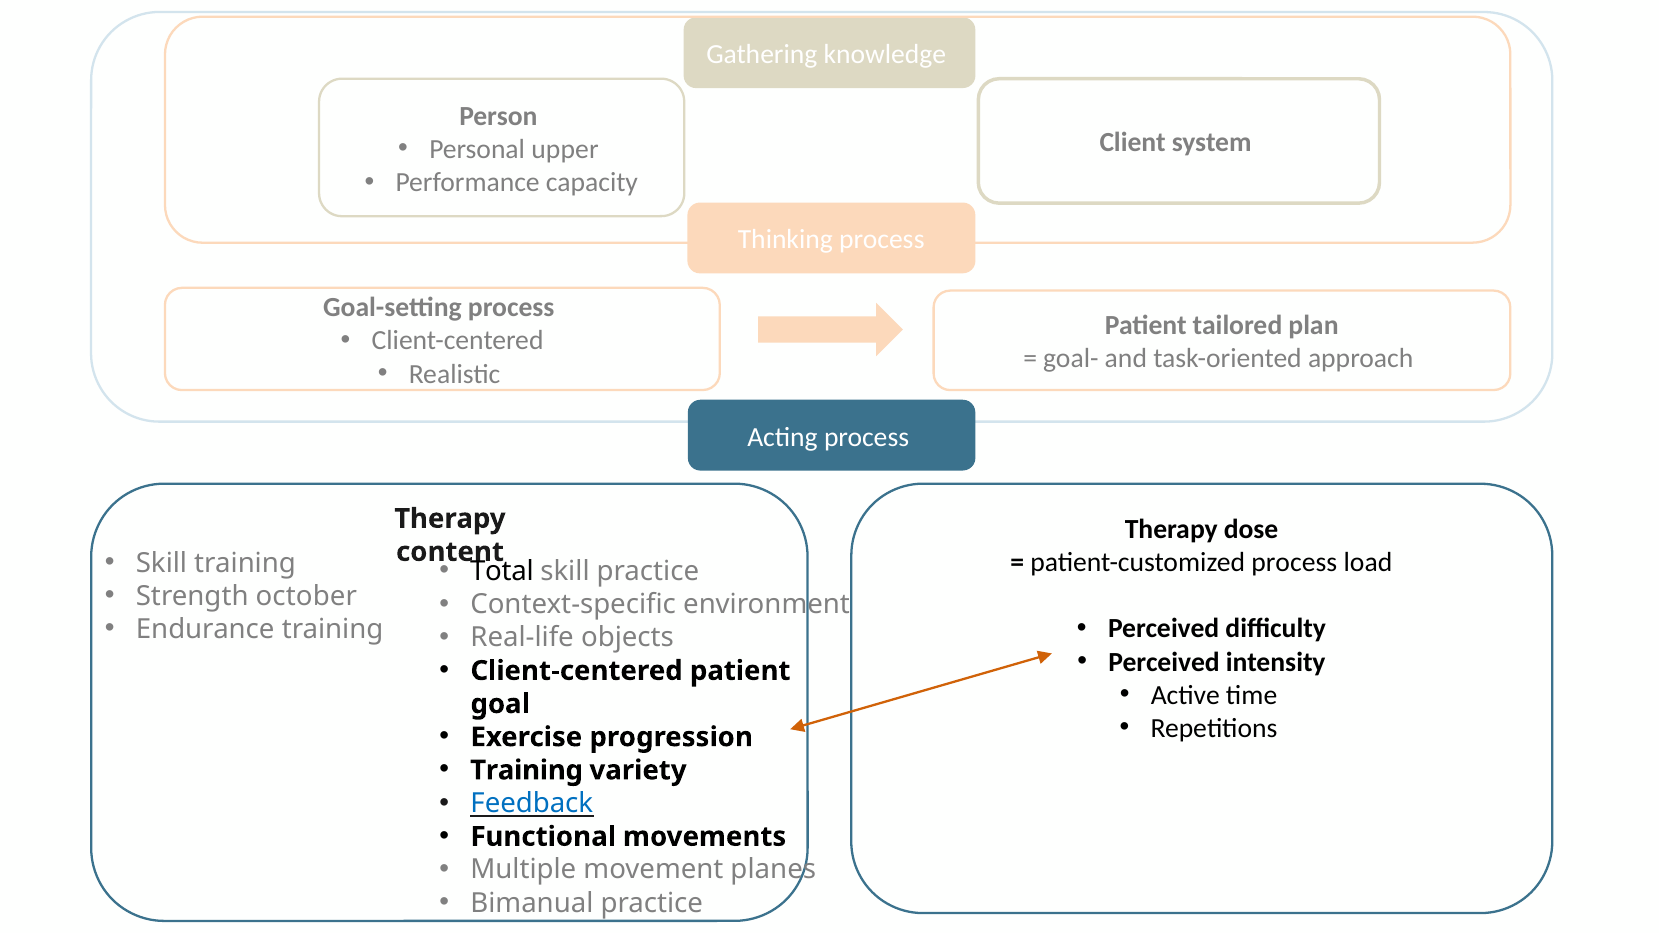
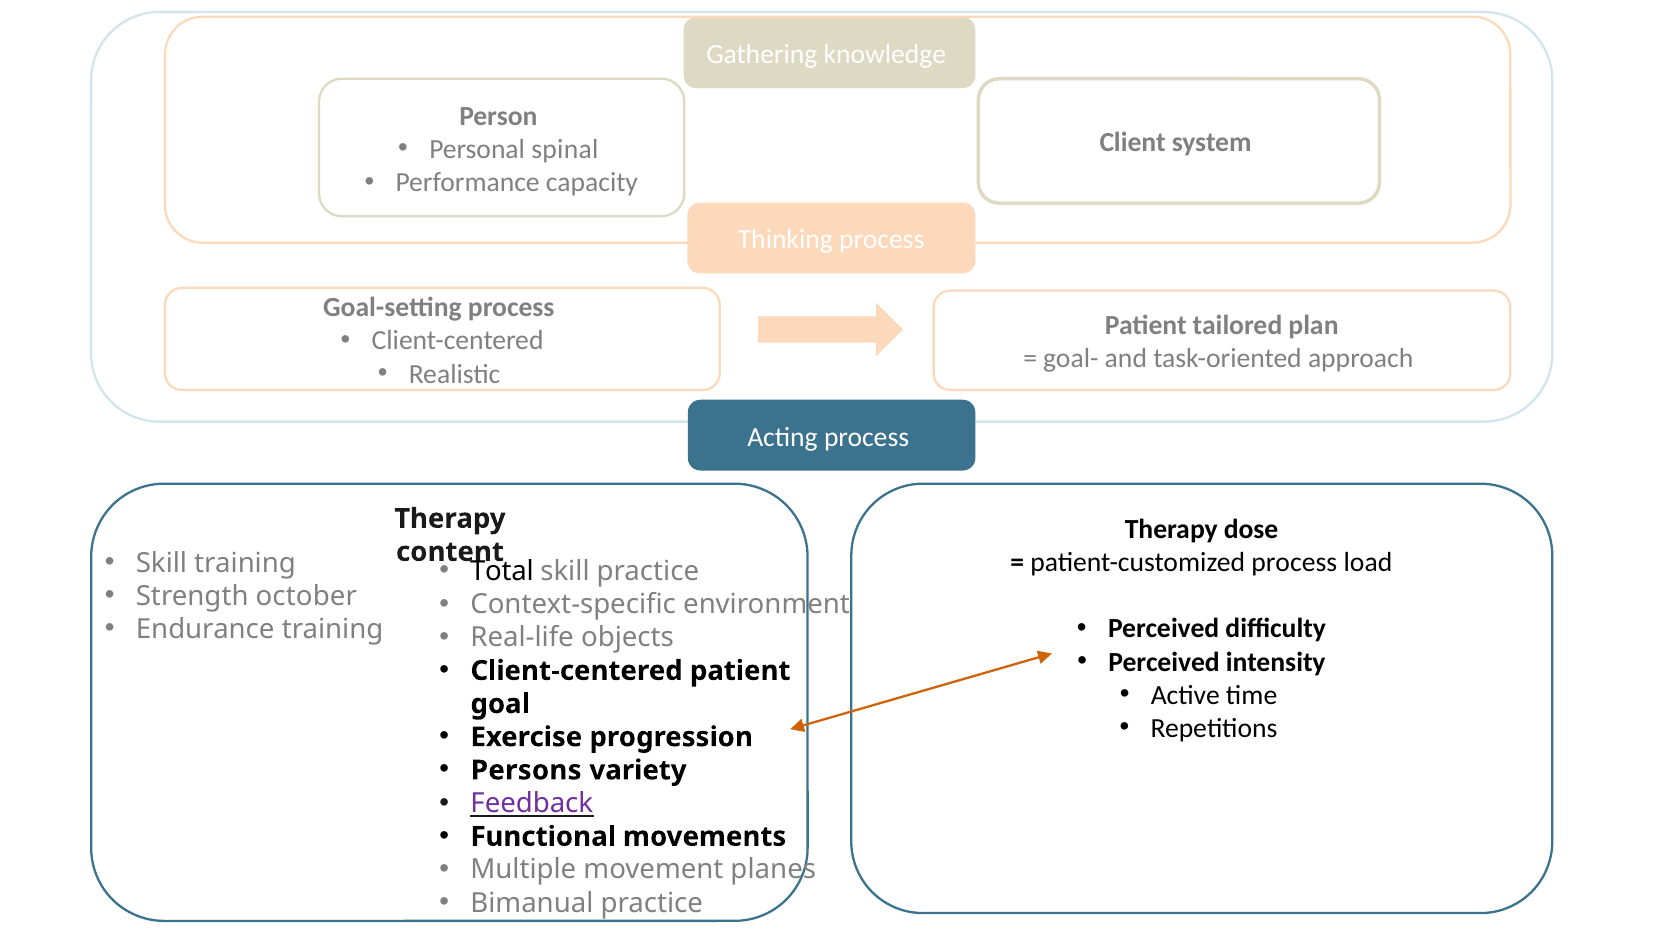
upper: upper -> spinal (565, 149)
Training: Training -> Persons (526, 770)
Feedback colour: blue -> purple (532, 804)
